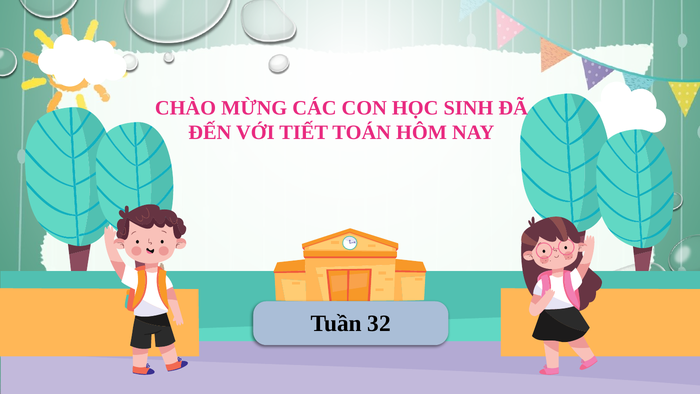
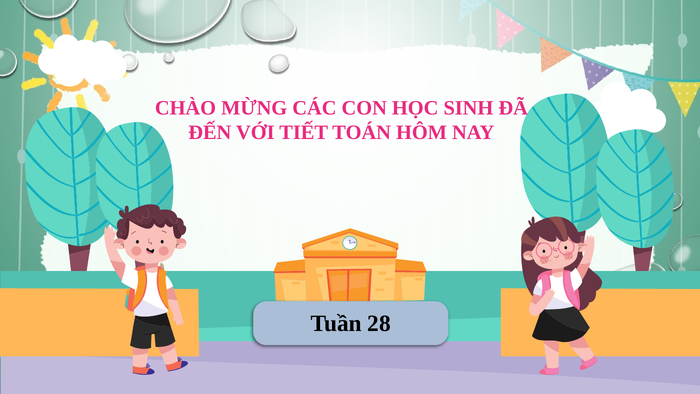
32: 32 -> 28 (379, 323)
